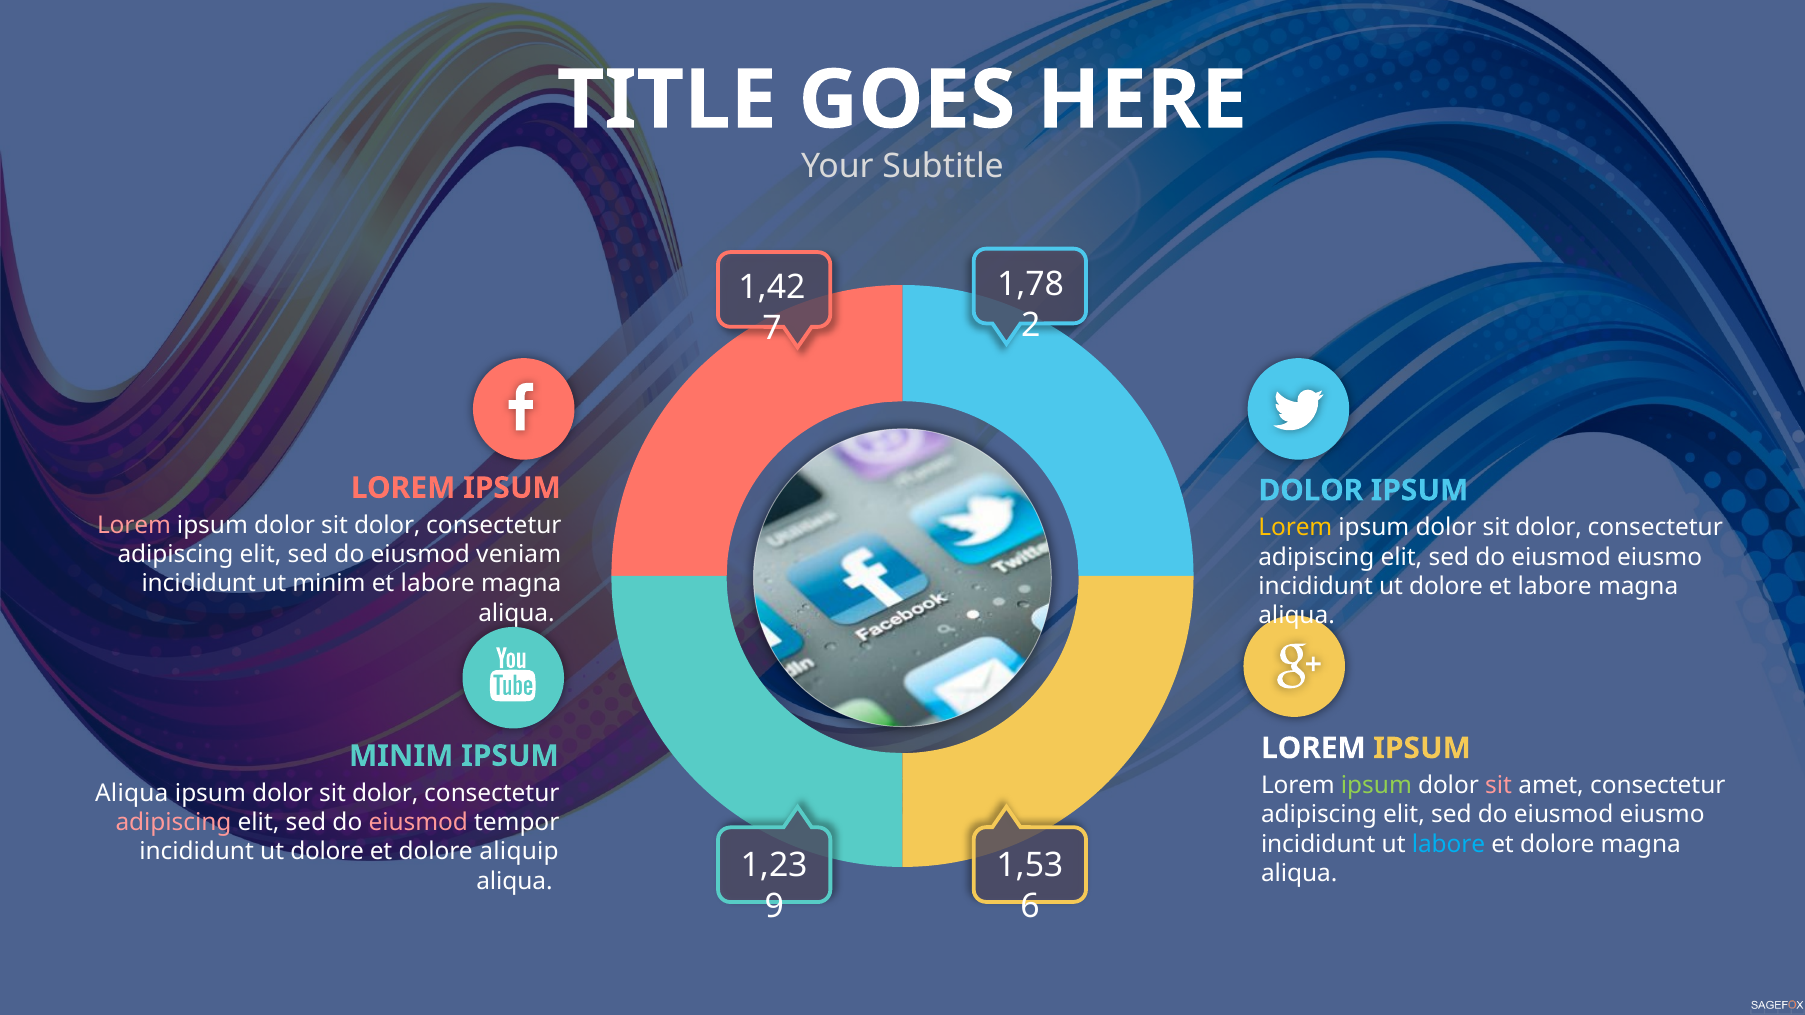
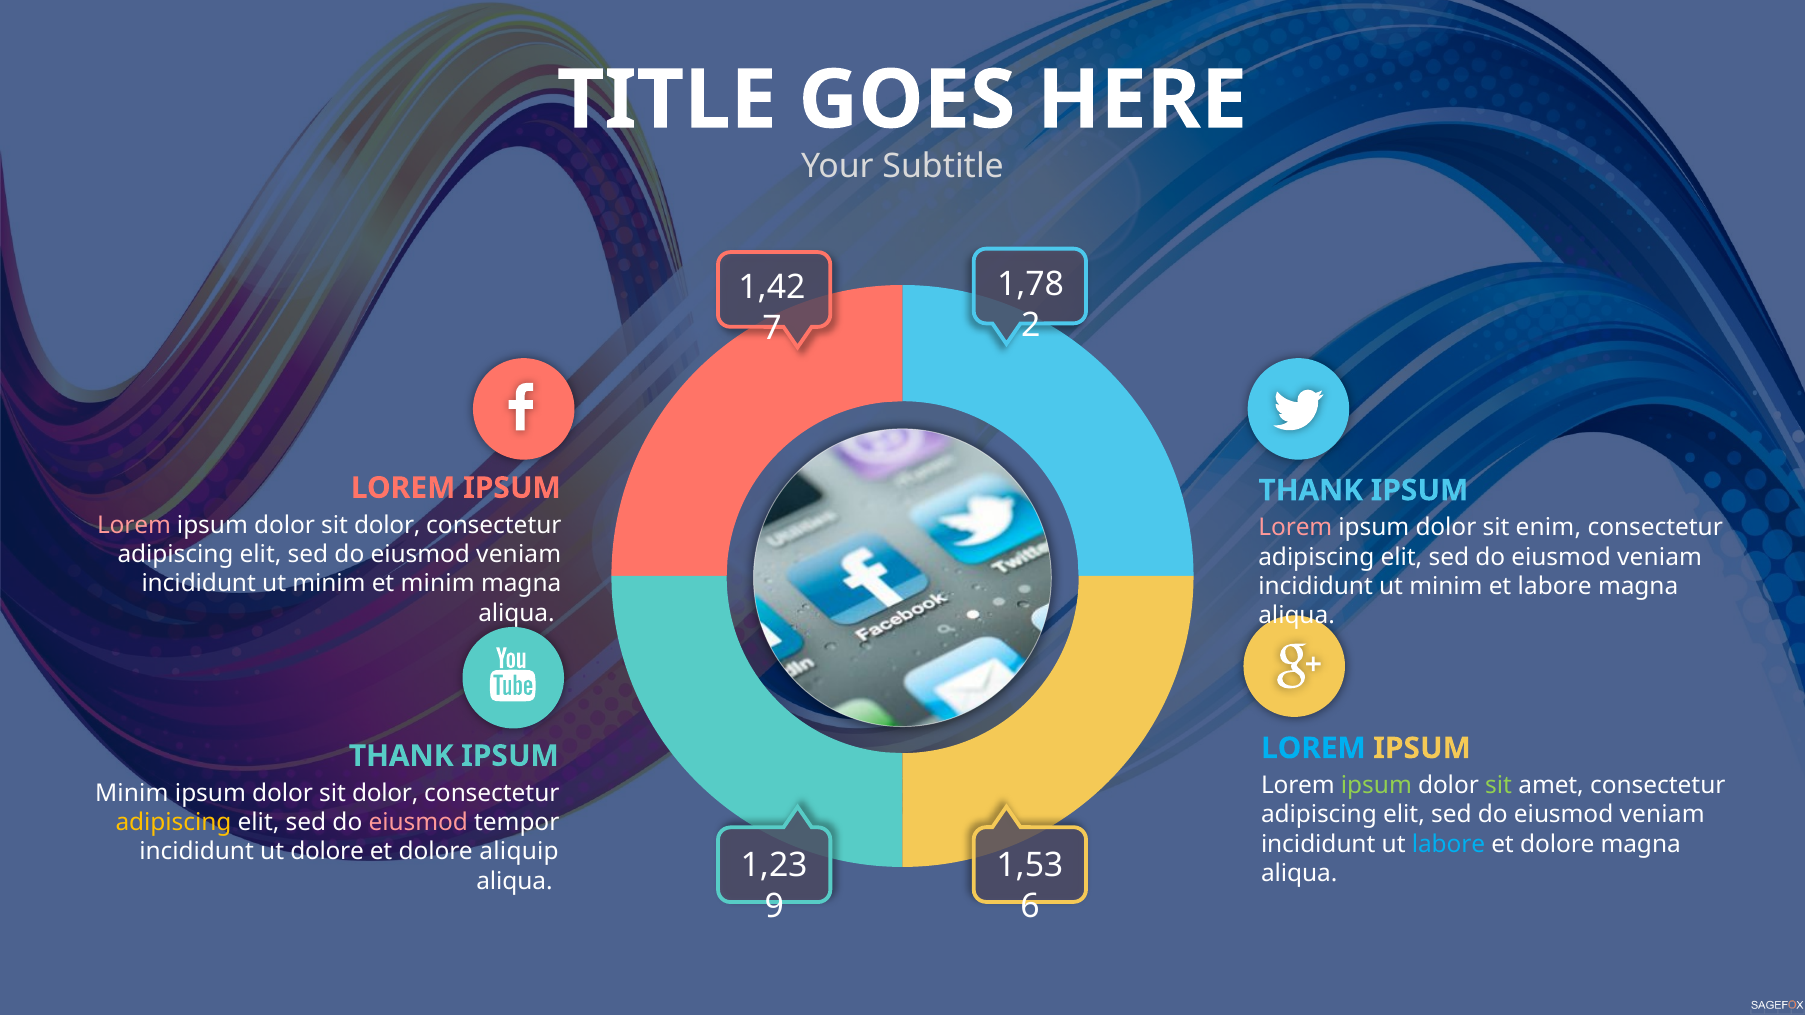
DOLOR: DOLOR -> THANK (1311, 491)
Lorem colour: yellow -> pink (1295, 528)
dolor: dolor -> enim (1548, 528)
eiusmo: eiusmo -> veniam (1660, 557)
labore: labore -> minim (438, 584)
dolore: dolore -> minim (1446, 587)
LOREM colour: white -> light blue (1313, 748)
MINIM: MINIM -> THANK (401, 756)
sit colour: pink -> light green (1499, 786)
Aliqua: Aliqua -> Minim (132, 793)
eiusmo: eiusmo -> veniam (1662, 815)
adipiscing colour: pink -> yellow (174, 823)
